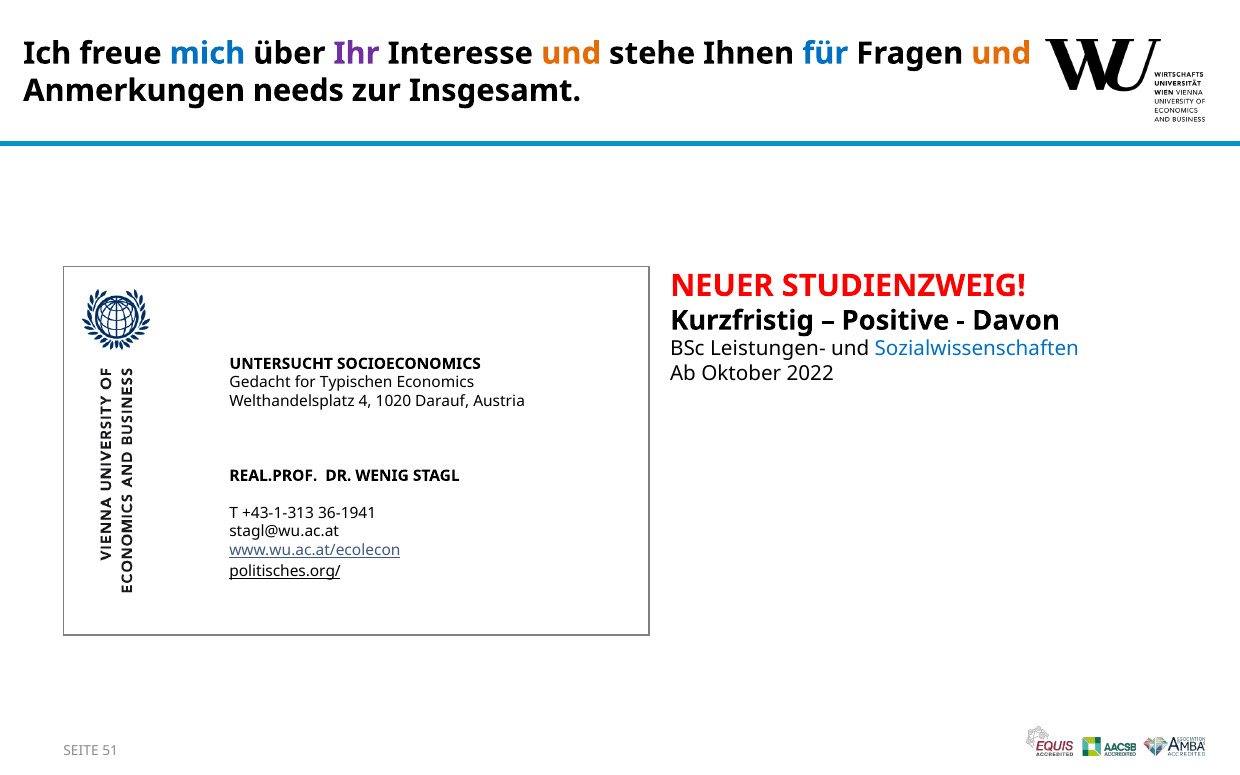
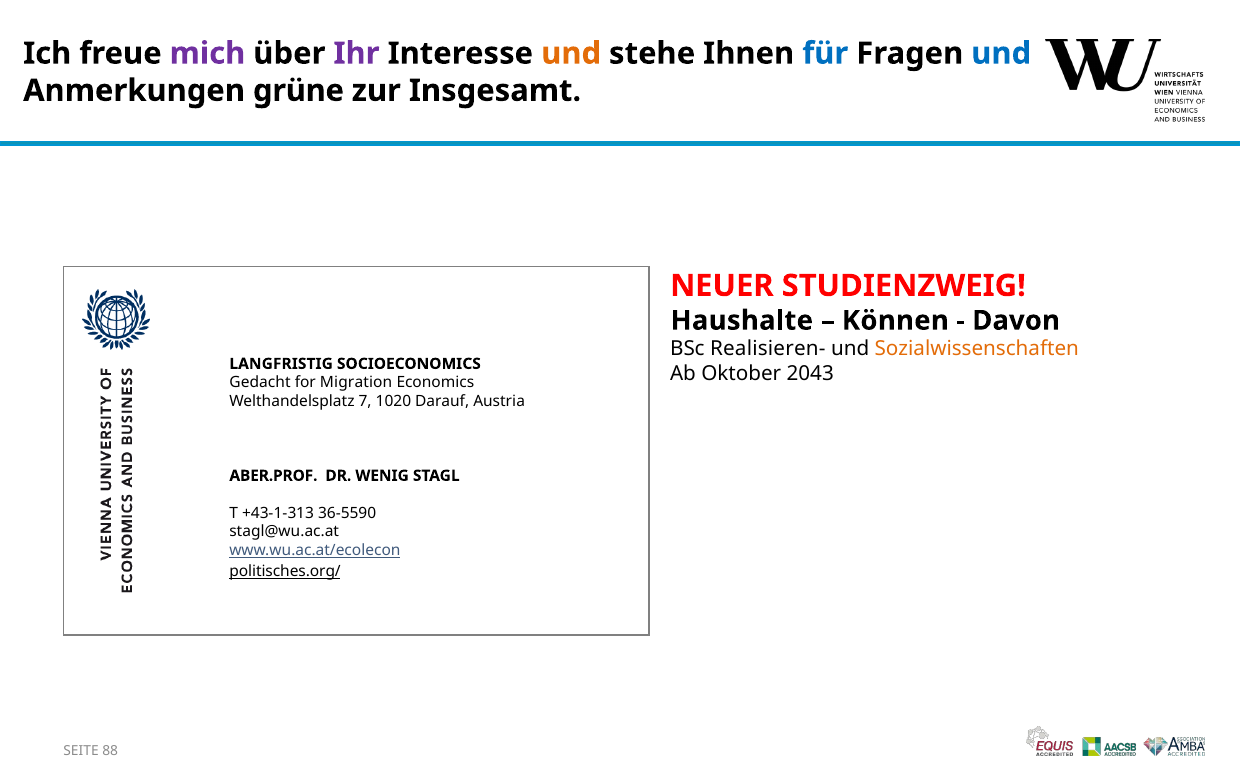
mich colour: blue -> purple (207, 53)
und colour: orange -> blue (1001, 53)
needs: needs -> grüne (298, 91)
Kurzfristig: Kurzfristig -> Haushalte (742, 321)
Positive: Positive -> Können (895, 321)
Leistungen-: Leistungen- -> Realisieren- (768, 349)
Sozialwissenschaften colour: blue -> orange (977, 349)
UNTERSUCHT: UNTERSUCHT -> LANGFRISTIG (281, 364)
2022: 2022 -> 2043 (810, 374)
Typischen: Typischen -> Migration (356, 382)
4: 4 -> 7 (365, 401)
REAL.PROF: REAL.PROF -> ABER.PROF (273, 476)
36-1941: 36-1941 -> 36-5590 (347, 513)
51: 51 -> 88 (110, 751)
